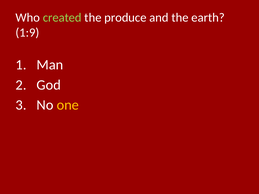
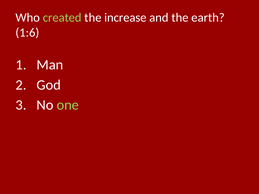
produce: produce -> increase (125, 18)
1:9: 1:9 -> 1:6 (27, 33)
one colour: yellow -> light green (68, 105)
